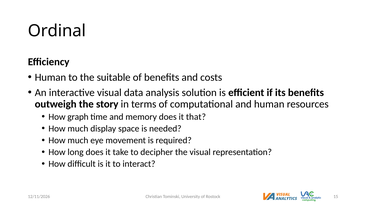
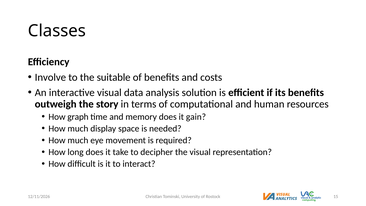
Ordinal: Ordinal -> Classes (57, 31)
Human: Human -> Involve (50, 77)
that: that -> gain (196, 117)
